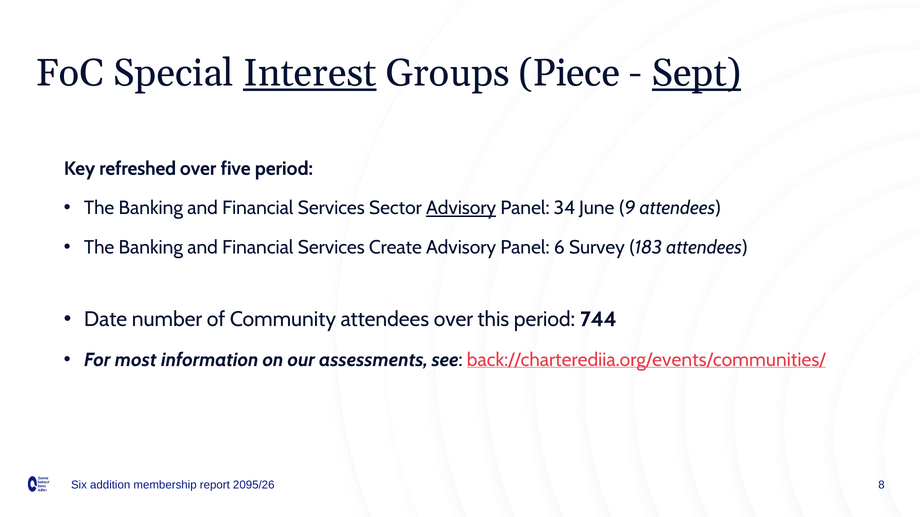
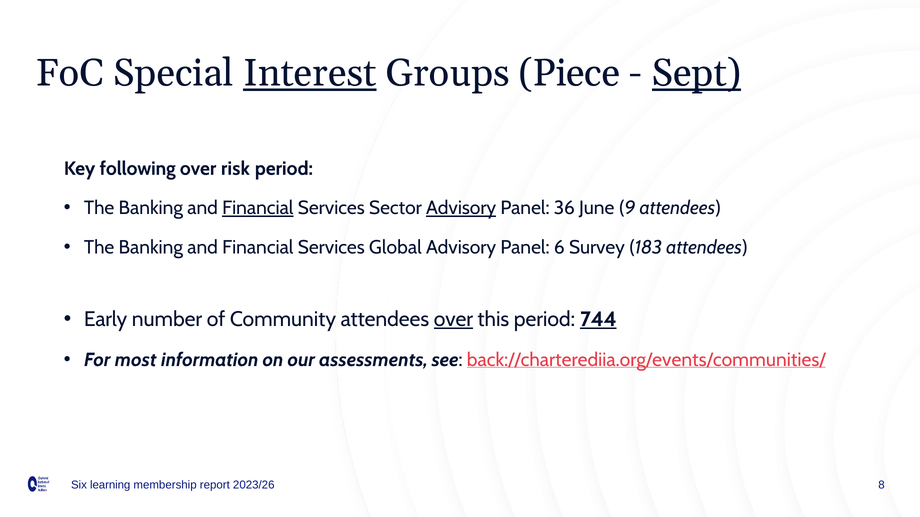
refreshed: refreshed -> following (138, 169)
five: five -> risk (235, 169)
Financial underline: none -> present (258, 208)
34: 34 -> 36 (564, 208)
Create: Create -> Global (395, 248)
Date: Date -> Early (106, 319)
over underline: none -> present (453, 319)
744 underline: none -> present (598, 319)
addition: addition -> learning (110, 485)
2095/26: 2095/26 -> 2023/26 (254, 485)
